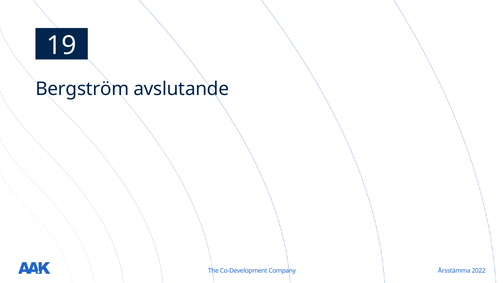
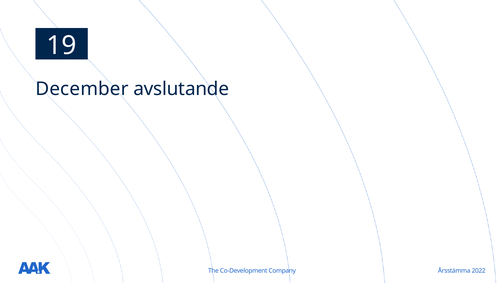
Bergström: Bergström -> December (82, 89)
